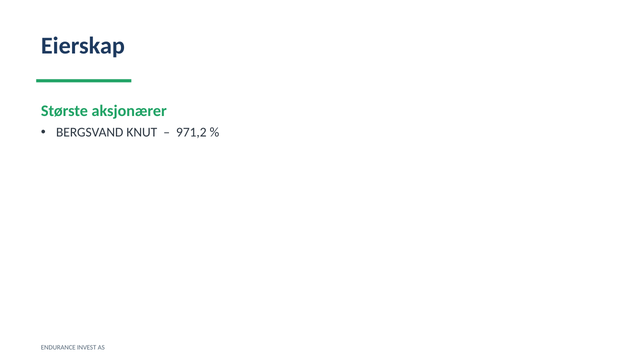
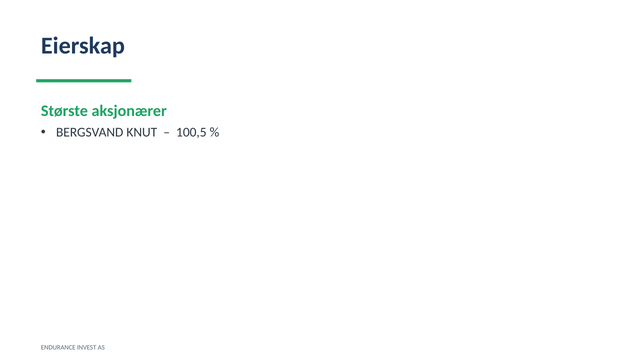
971,2: 971,2 -> 100,5 (191, 132)
